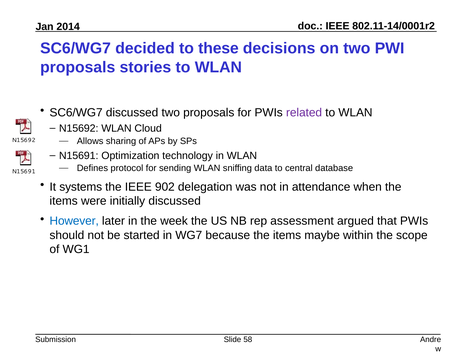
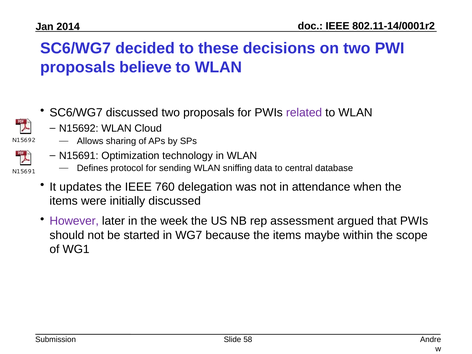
stories: stories -> believe (146, 67)
systems: systems -> updates (81, 187)
902: 902 -> 760 (165, 187)
However colour: blue -> purple (74, 221)
